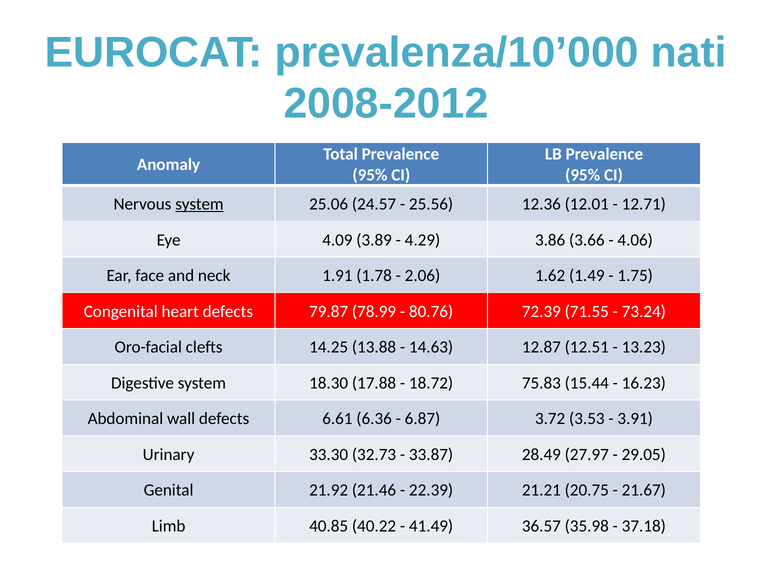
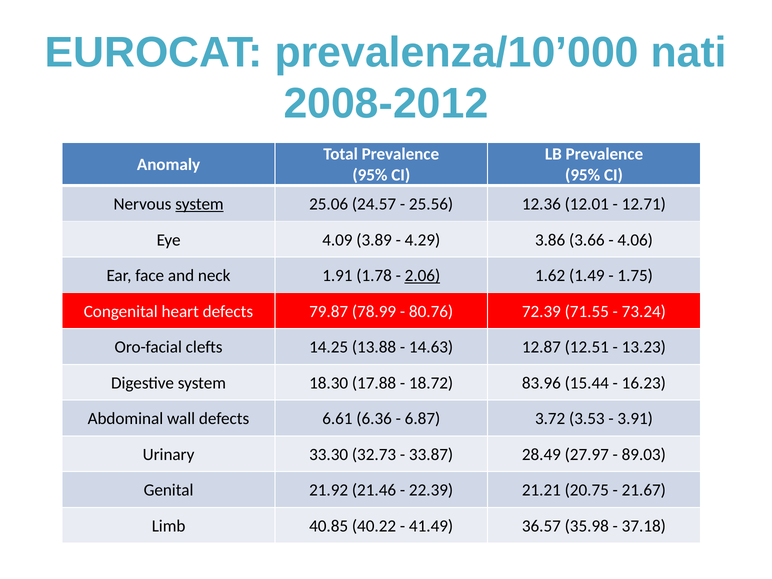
2.06 underline: none -> present (422, 276)
75.83: 75.83 -> 83.96 (541, 383)
29.05: 29.05 -> 89.03 (644, 455)
